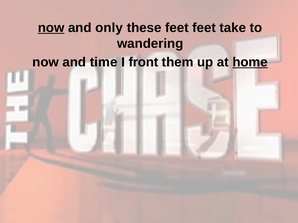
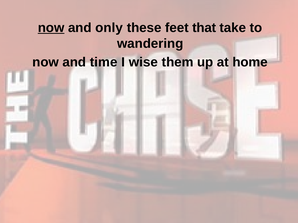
feet feet: feet -> that (204, 28)
front: front -> wise (143, 62)
home underline: present -> none (250, 62)
